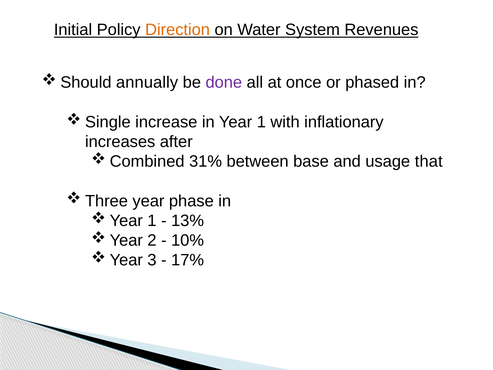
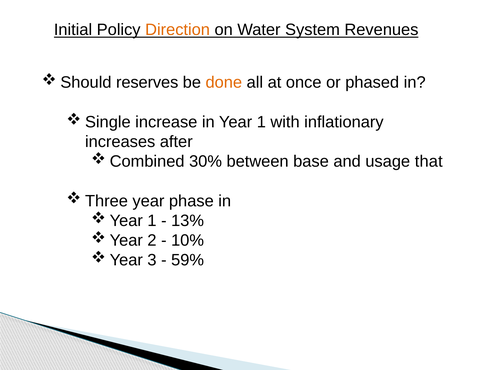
annually: annually -> reserves (147, 82)
done colour: purple -> orange (224, 82)
31%: 31% -> 30% (206, 161)
17%: 17% -> 59% (188, 260)
